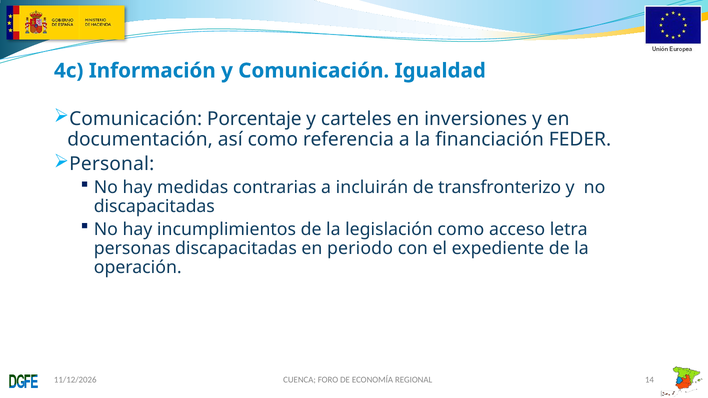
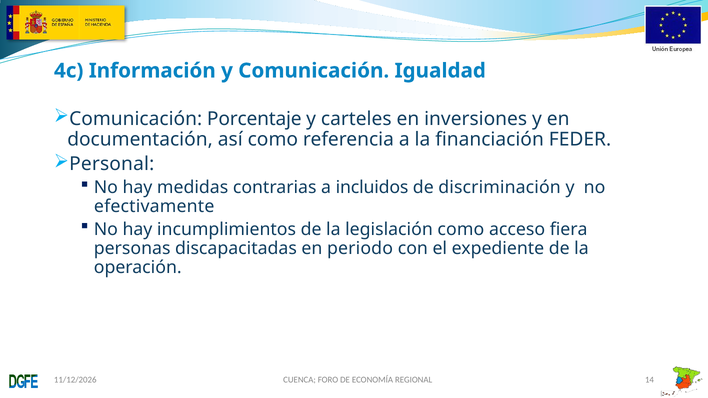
incluirán: incluirán -> incluidos (372, 188)
transfronterizo: transfronterizo -> discriminación (500, 188)
discapacitadas: discapacitadas -> efectivamente (154, 207)
letra: letra -> fiera (569, 229)
